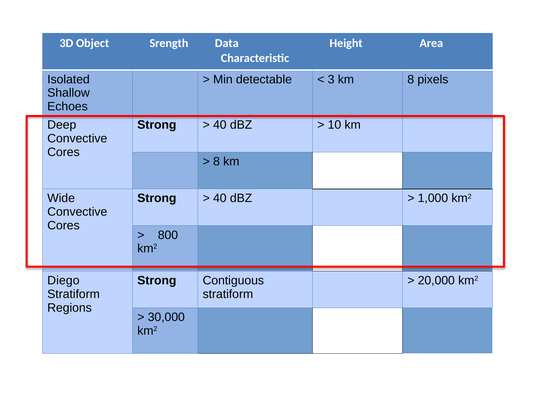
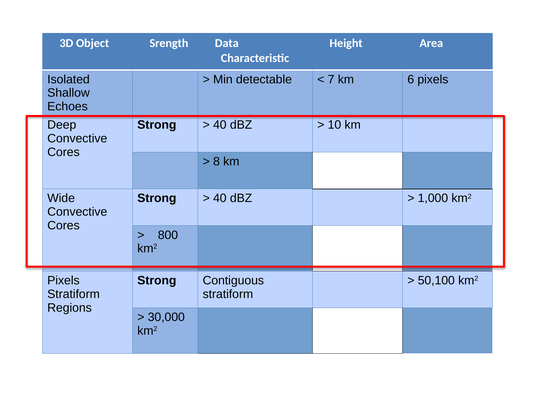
3: 3 -> 7 (331, 79)
km 8: 8 -> 6 (411, 79)
Diego: Diego -> Pixels (63, 281)
20,000: 20,000 -> 50,100 (436, 281)
